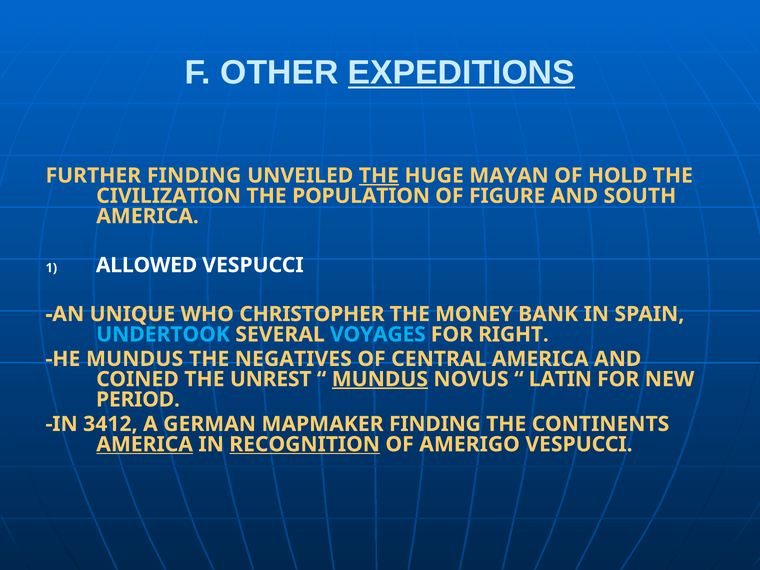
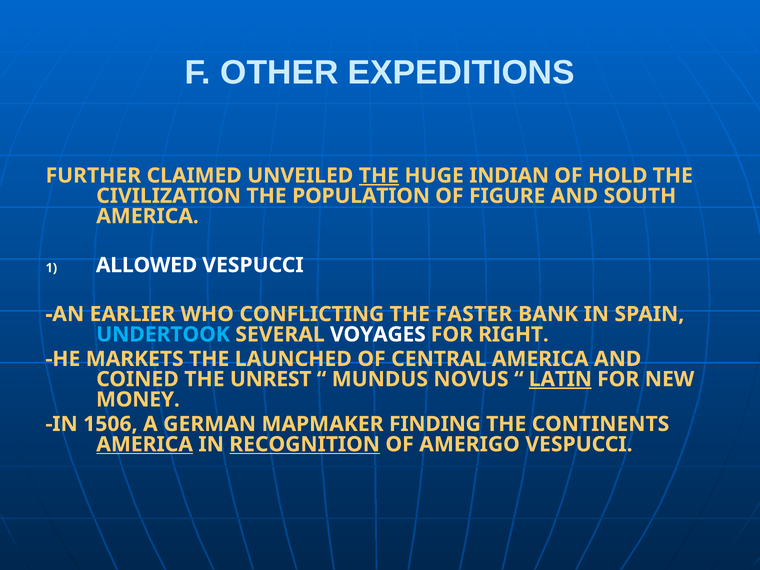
EXPEDITIONS underline: present -> none (461, 73)
FURTHER FINDING: FINDING -> CLAIMED (194, 176)
MAYAN: MAYAN -> INDIAN (509, 176)
UNIQUE: UNIQUE -> EARLIER (132, 314)
CHRISTOPHER: CHRISTOPHER -> CONFLICTING (312, 314)
MONEY: MONEY -> FASTER (474, 314)
VOYAGES colour: light blue -> white (378, 334)
HE MUNDUS: MUNDUS -> MARKETS (135, 359)
NEGATIVES: NEGATIVES -> LAUNCHED (293, 359)
MUNDUS underline: present -> none (380, 379)
LATIN underline: none -> present (560, 379)
PERIOD: PERIOD -> MONEY (138, 400)
3412: 3412 -> 1506 (110, 424)
